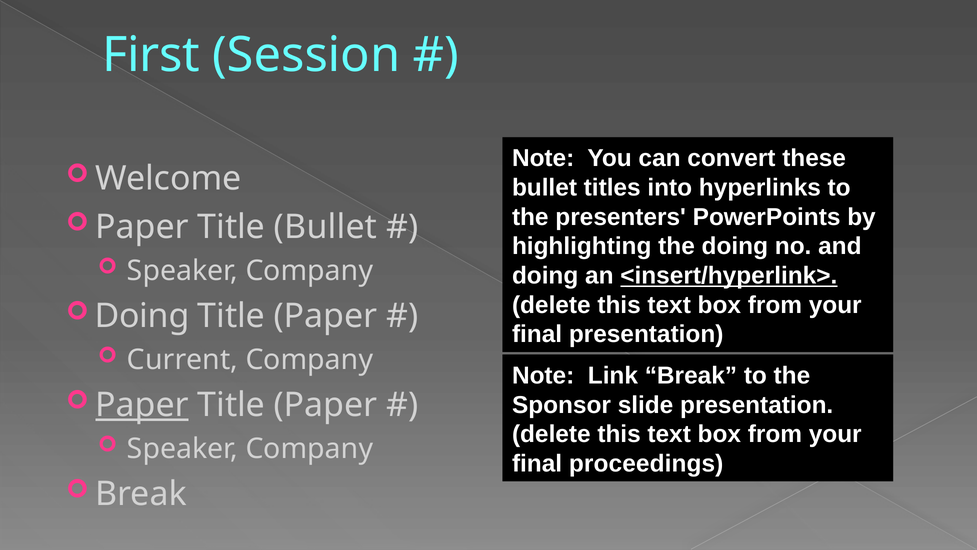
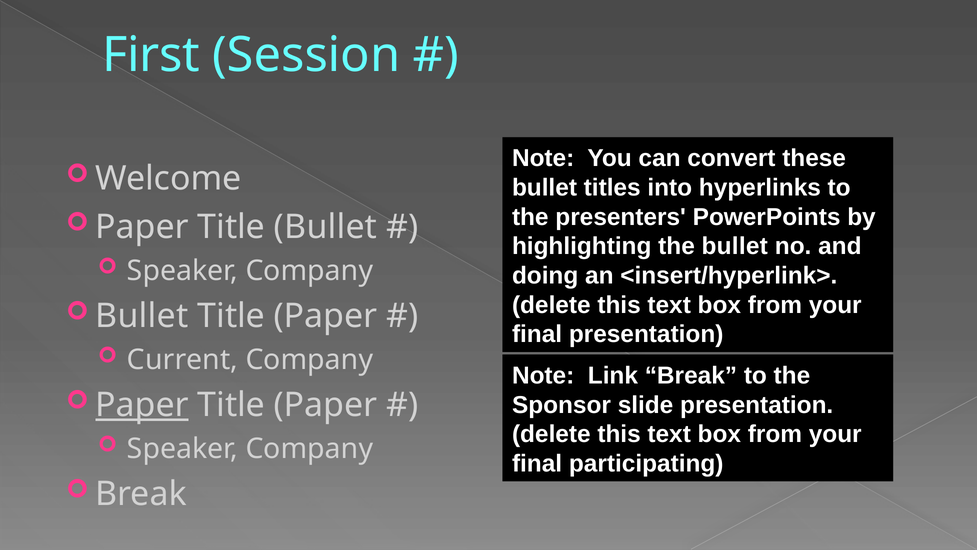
the doing: doing -> bullet (735, 246)
<insert/hyperlink> underline: present -> none (729, 276)
Doing: Doing -> Bullet (142, 316)
proceedings: proceedings -> participating (646, 463)
